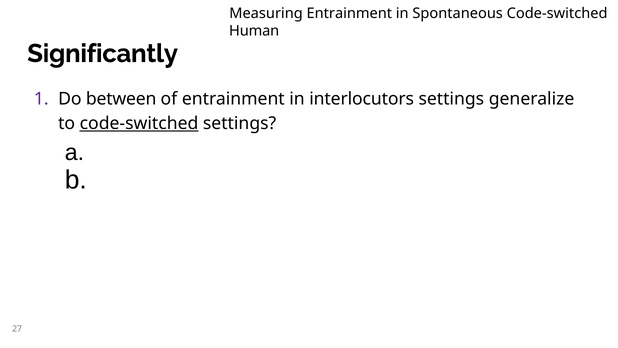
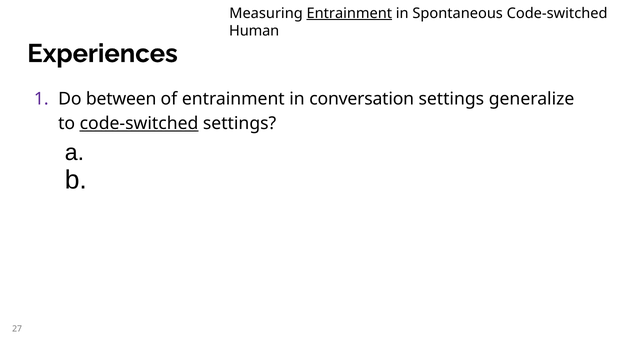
Entrainment underline: none -> present (349, 13)
Significantly: Significantly -> Experiences (102, 54)
interlocutors: interlocutors -> conversation (362, 99)
